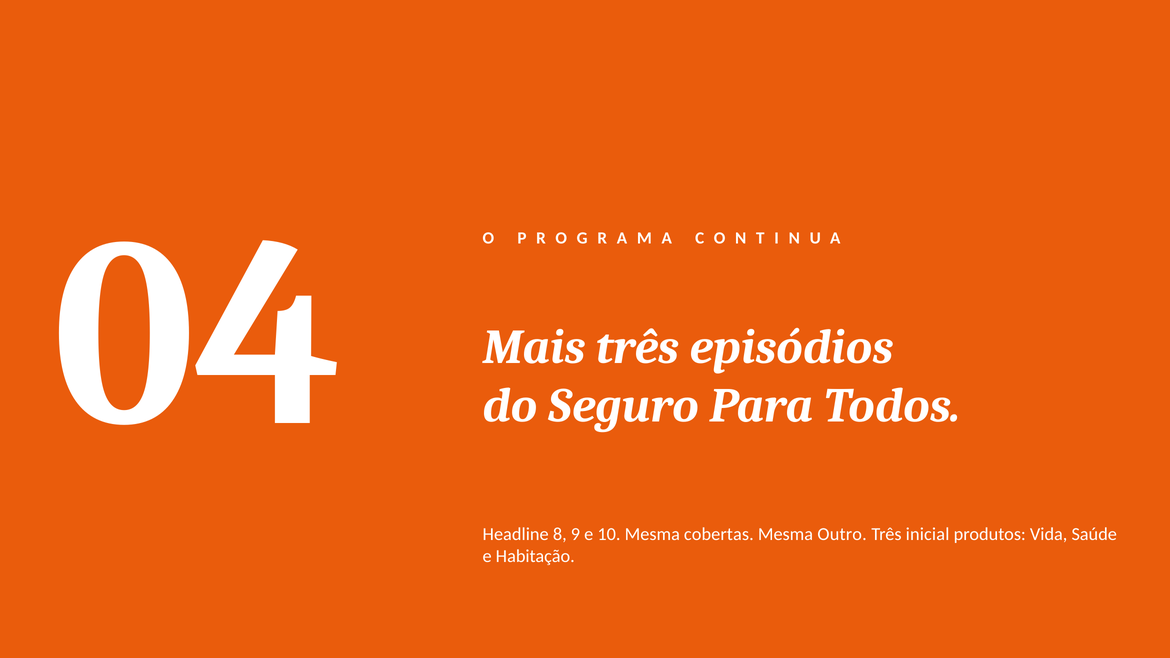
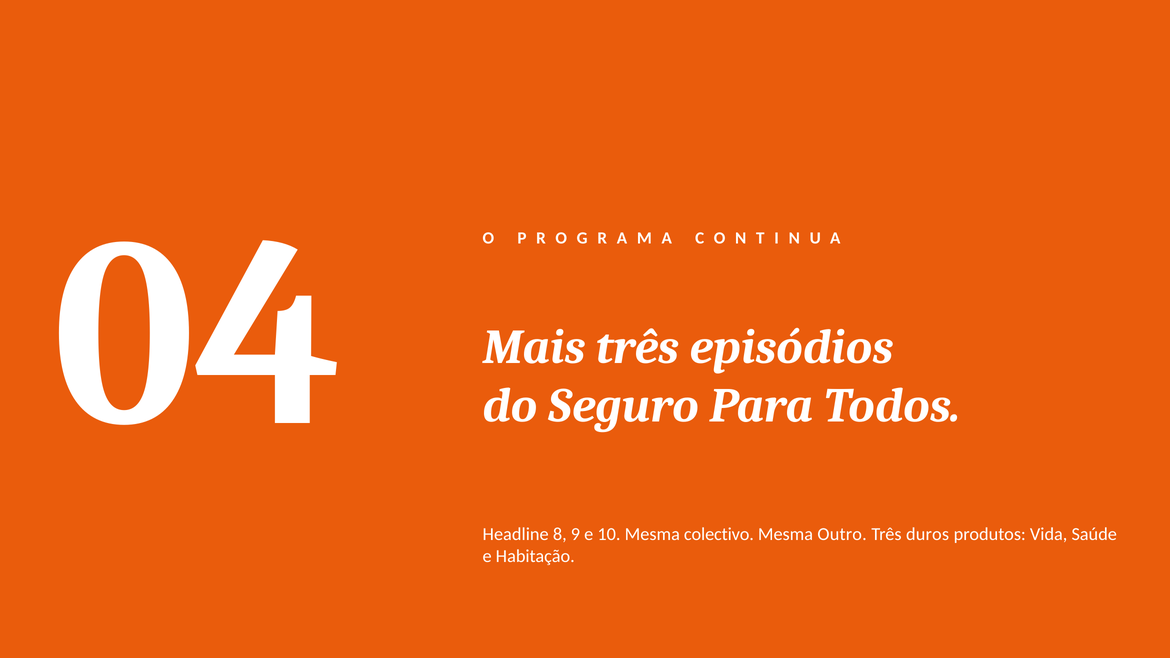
cobertas: cobertas -> colectivo (719, 534)
inicial: inicial -> duros (928, 534)
